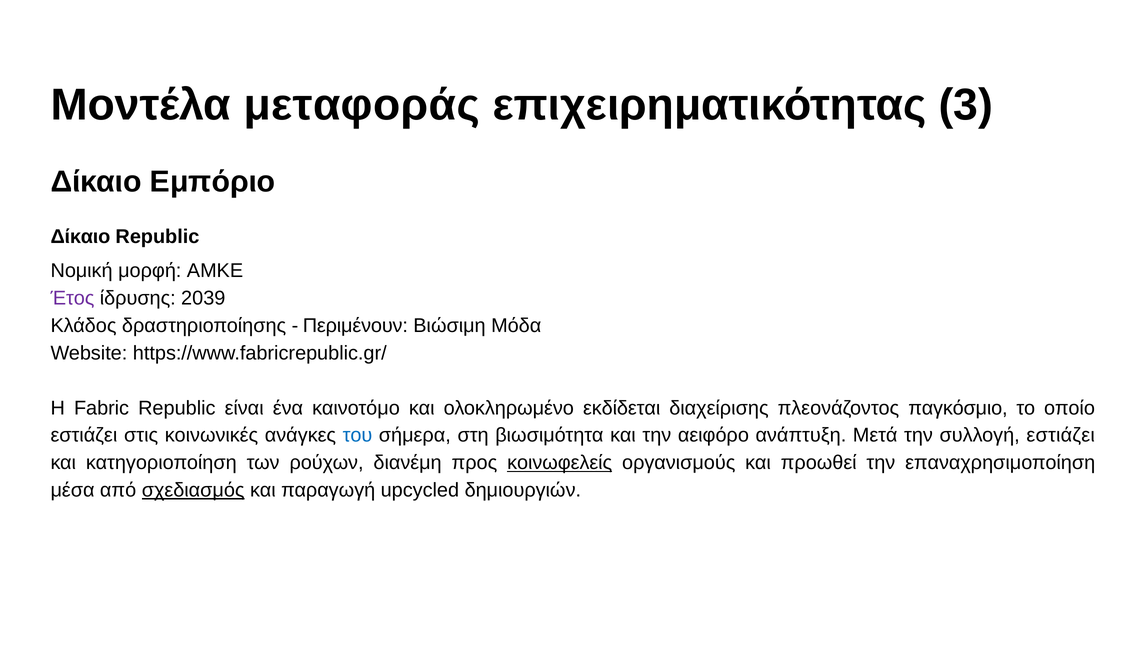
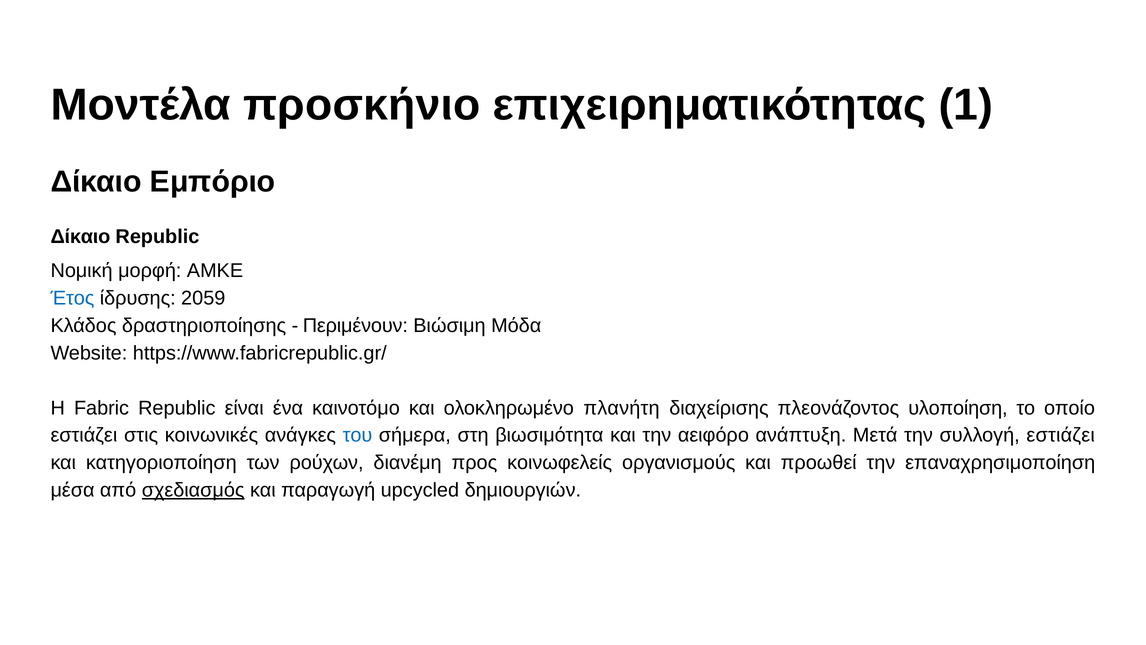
μεταφοράς: μεταφοράς -> προσκήνιο (362, 105)
3: 3 -> 1 (966, 105)
Έτος colour: purple -> blue (72, 298)
2039: 2039 -> 2059 (203, 298)
εκδίδεται: εκδίδεται -> πλανήτη (622, 408)
παγκόσμιο: παγκόσμιο -> υλοποίηση (958, 408)
κοινωφελείς underline: present -> none (560, 463)
